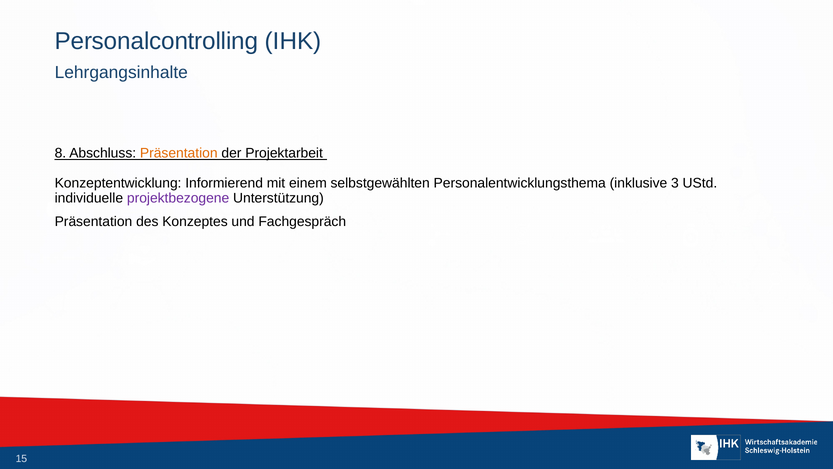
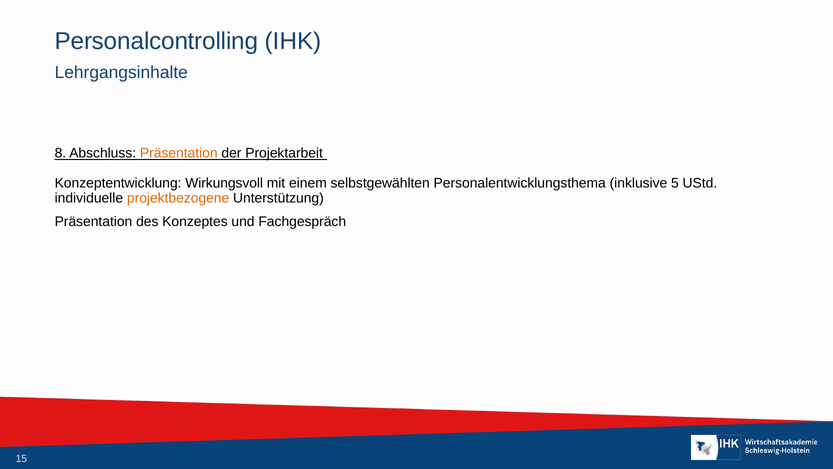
Informierend: Informierend -> Wirkungsvoll (224, 183)
3: 3 -> 5 (675, 183)
projektbezogene colour: purple -> orange (178, 198)
